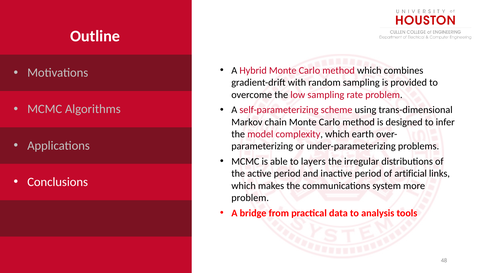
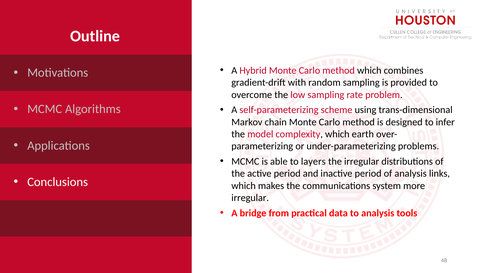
of artificial: artificial -> analysis (411, 173)
problem: problem -> irregular (250, 197)
